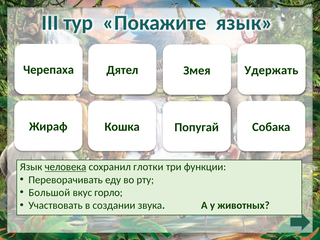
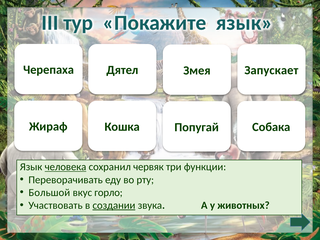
Удержать: Удержать -> Запускает (271, 70)
глотки: глотки -> червяк (148, 167)
создании underline: none -> present (114, 205)
